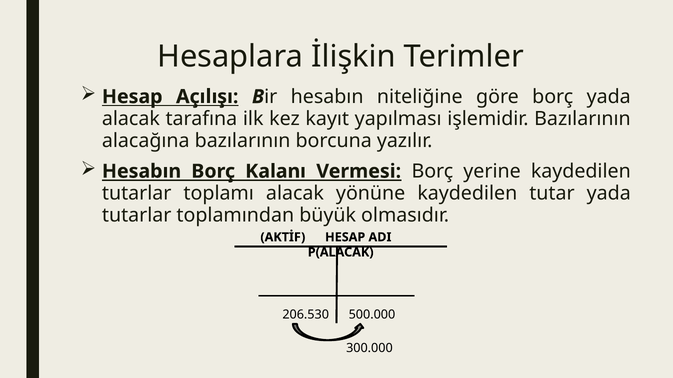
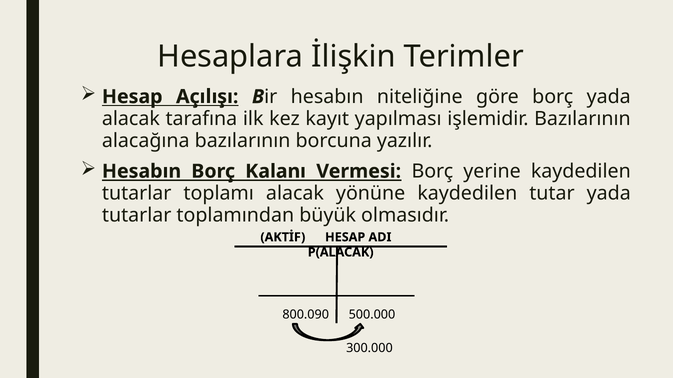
206.530: 206.530 -> 800.090 (306, 315)
